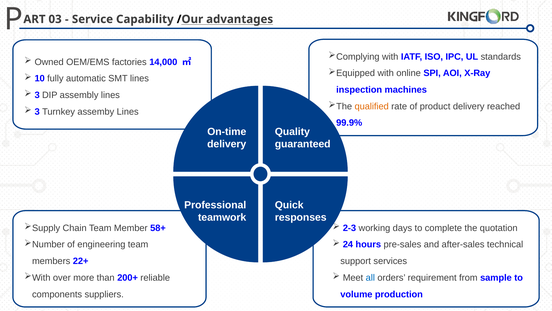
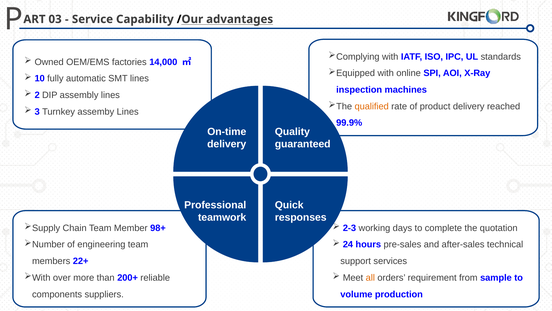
3: 3 -> 2 (37, 95)
58+: 58+ -> 98+ (158, 228)
all colour: blue -> orange (370, 277)
